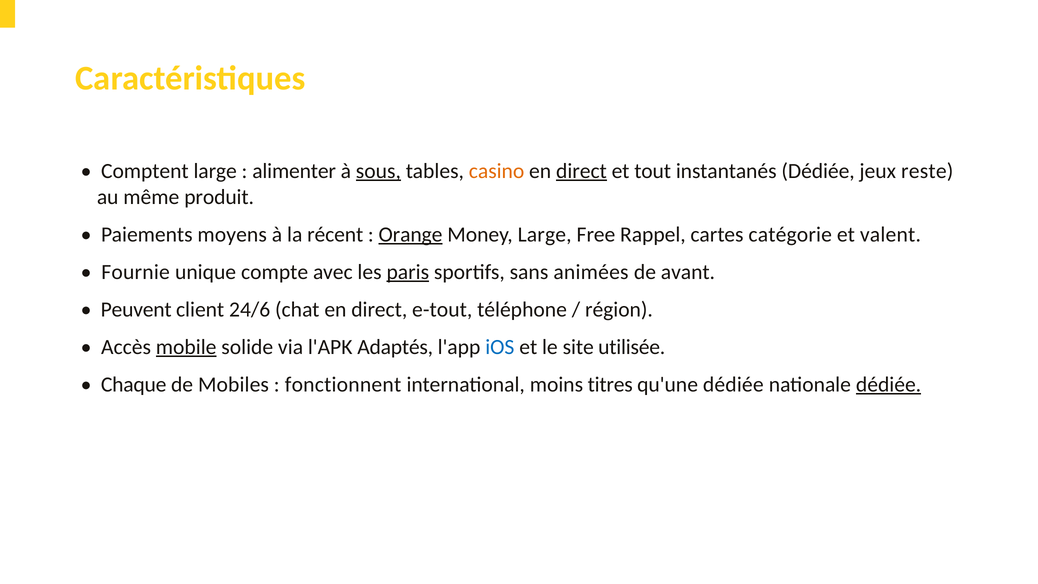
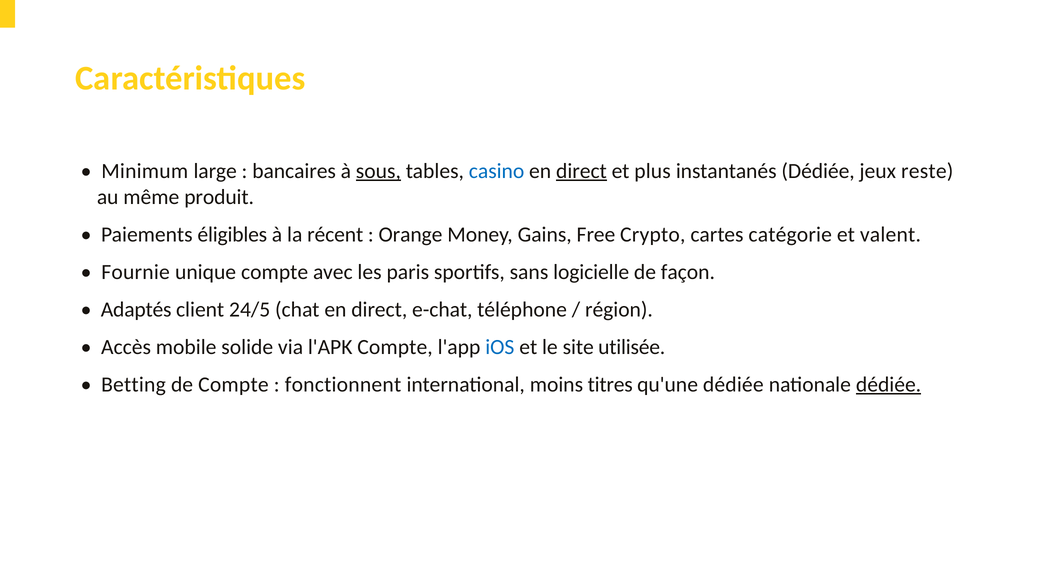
Comptent: Comptent -> Minimum (145, 171)
alimenter: alimenter -> bancaires (294, 171)
casino colour: orange -> blue (497, 171)
tout: tout -> plus (653, 171)
moyens: moyens -> éligibles (232, 234)
Orange underline: present -> none (410, 234)
Money Large: Large -> Gains (545, 234)
Rappel: Rappel -> Crypto (653, 234)
paris underline: present -> none (408, 272)
animées: animées -> logicielle (591, 272)
avant: avant -> façon (688, 272)
Peuvent: Peuvent -> Adaptés (136, 309)
24/6: 24/6 -> 24/5 (250, 309)
e-tout: e-tout -> e-chat (442, 309)
mobile underline: present -> none (186, 347)
l'APK Adaptés: Adaptés -> Compte (395, 347)
Chaque: Chaque -> Betting (133, 384)
de Mobiles: Mobiles -> Compte (233, 384)
